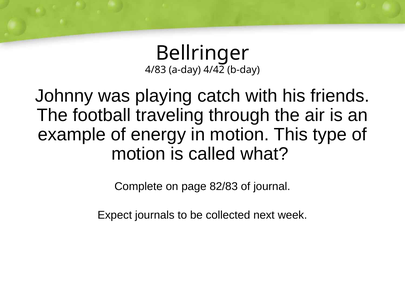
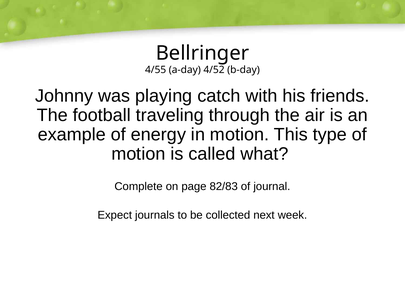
4/83: 4/83 -> 4/55 (156, 70)
4/42: 4/42 -> 4/52 (214, 70)
